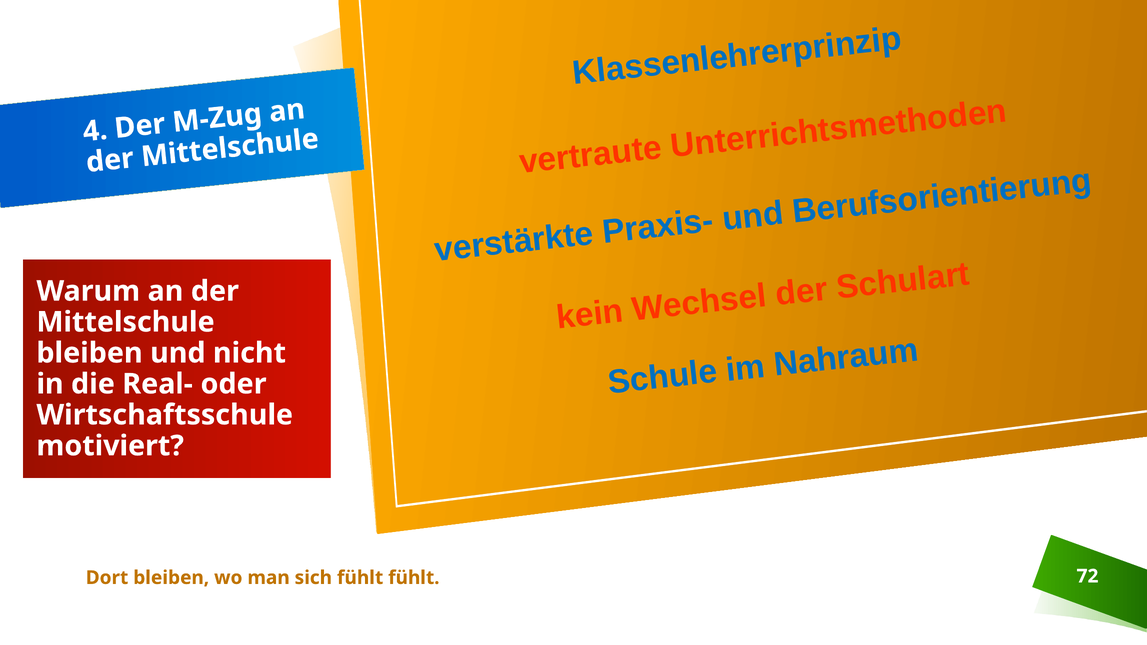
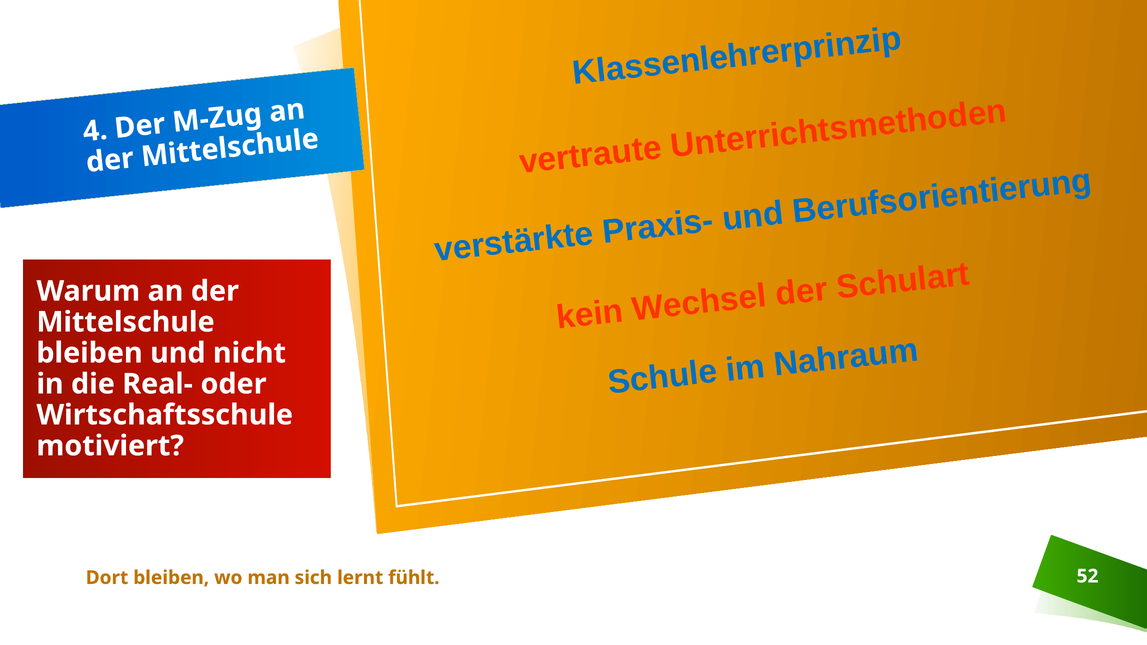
sich fühlt: fühlt -> lernt (360, 578)
72: 72 -> 52 (1088, 576)
